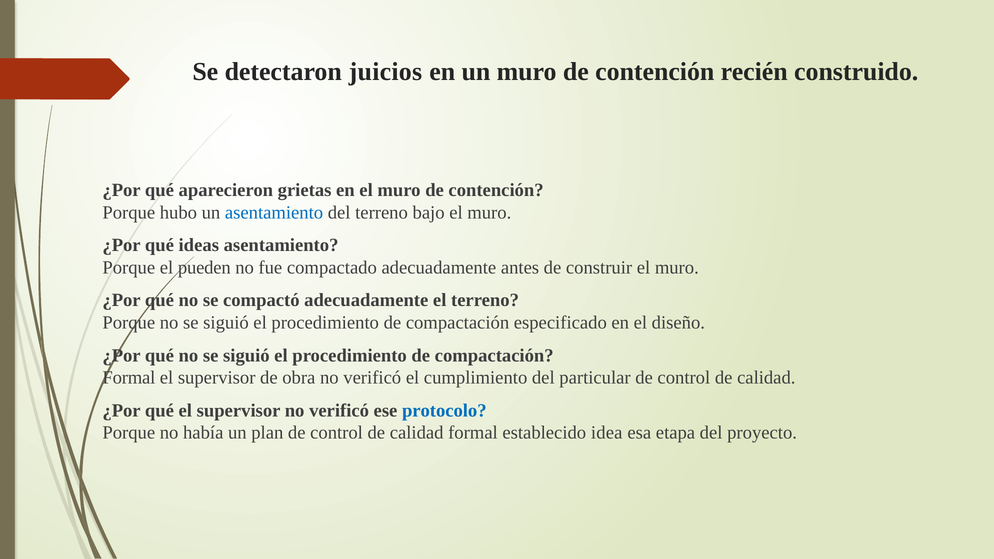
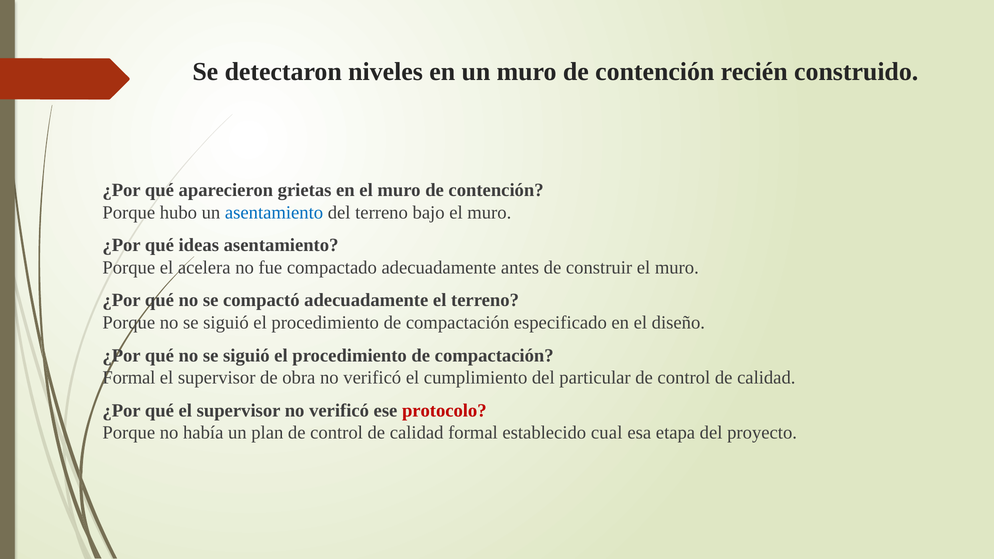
juicios: juicios -> niveles (386, 72)
pueden: pueden -> acelera (204, 268)
protocolo colour: blue -> red (444, 411)
idea: idea -> cual (607, 433)
